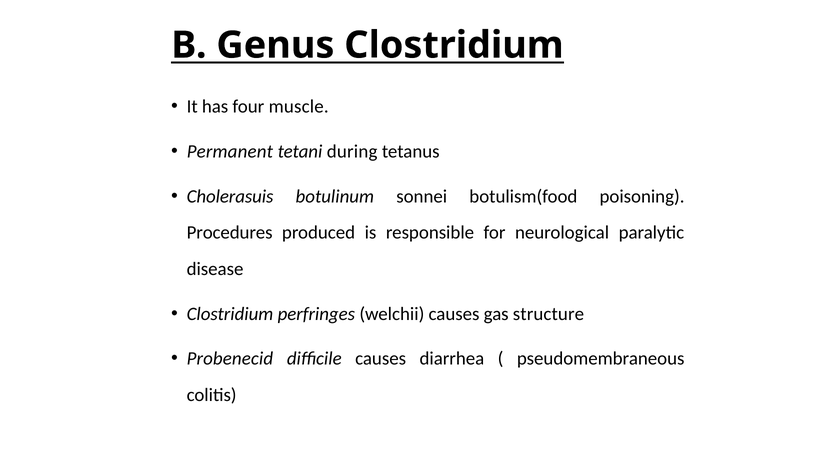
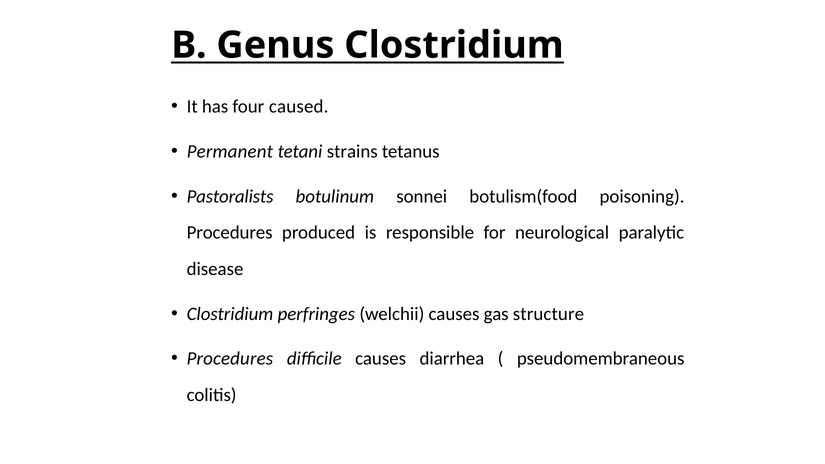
muscle: muscle -> caused (299, 107)
during: during -> strains (352, 152)
Cholerasuis: Cholerasuis -> Pastoralists (230, 196)
Probenecid: Probenecid -> Procedures (230, 359)
